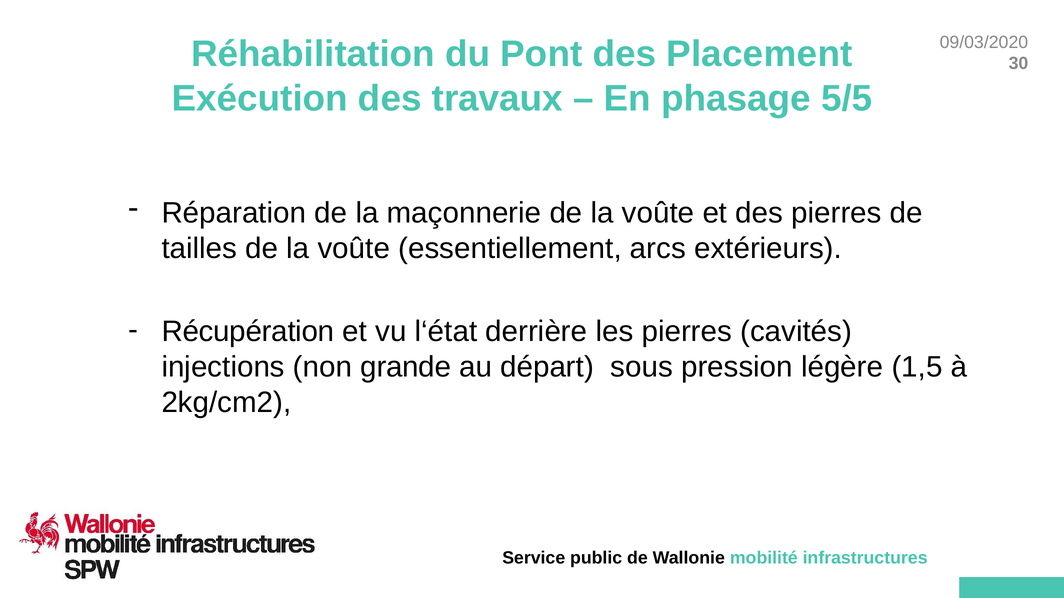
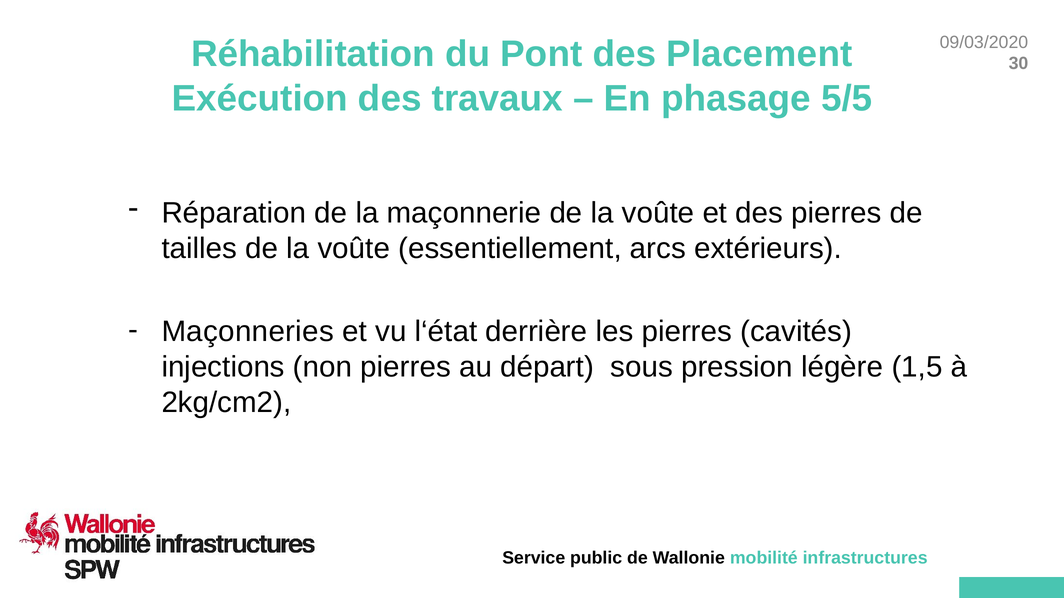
Récupération: Récupération -> Maçonneries (248, 332)
non grande: grande -> pierres (406, 367)
